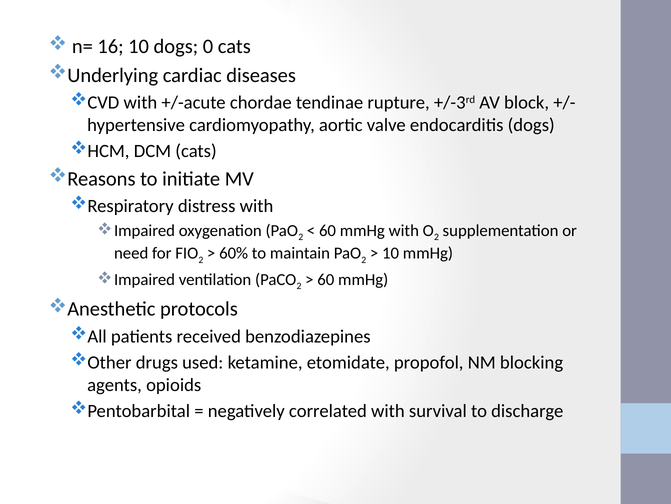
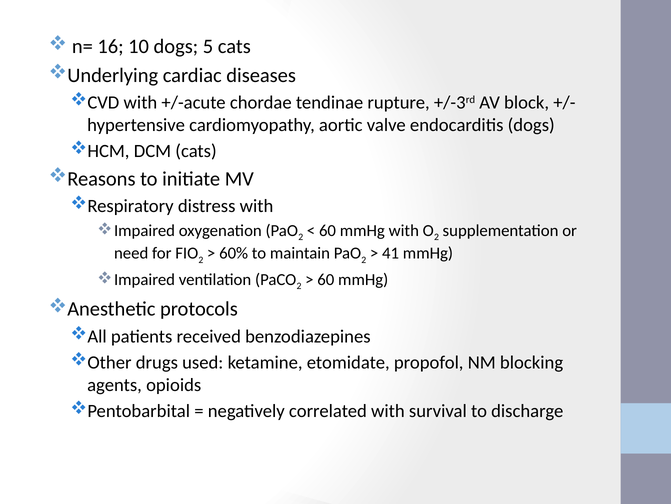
0: 0 -> 5 (208, 47)
10: 10 -> 41 (391, 253)
